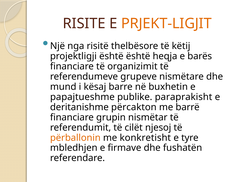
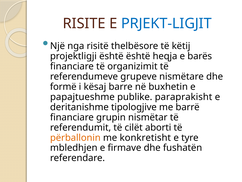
PRJEKT-LIGJIT colour: orange -> blue (166, 23)
mund: mund -> formë (63, 86)
përcakton: përcakton -> tipologjive (134, 107)
njesoj: njesoj -> aborti (158, 127)
